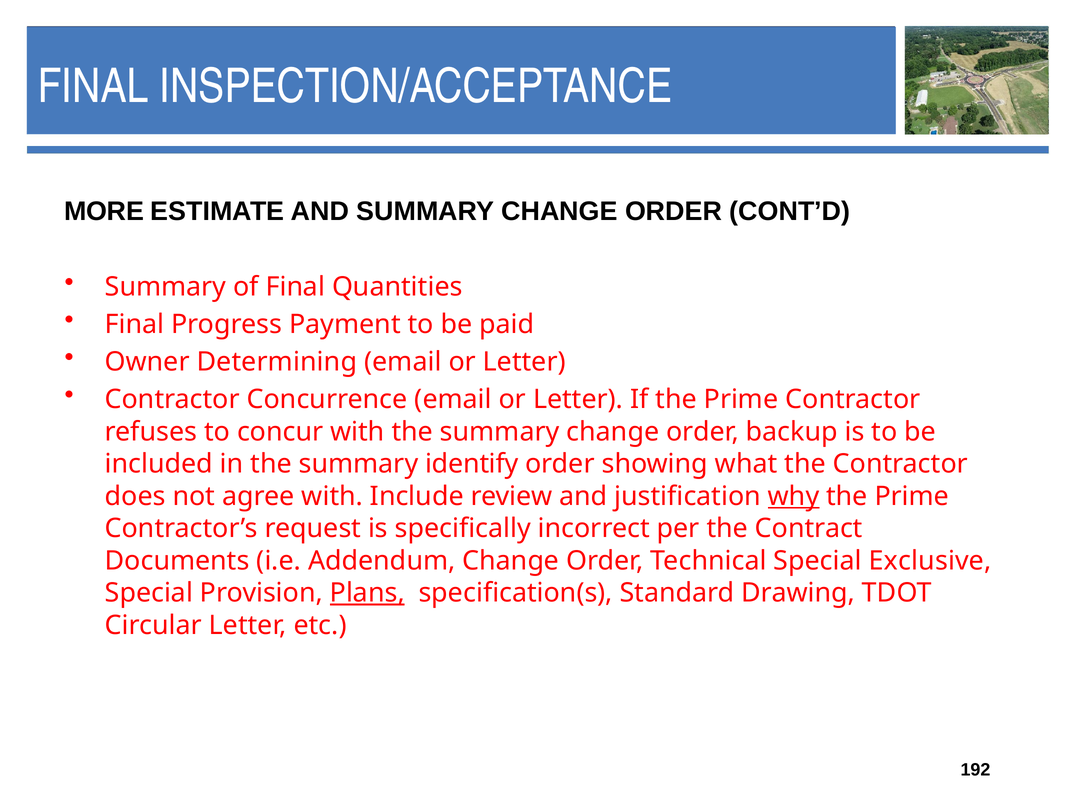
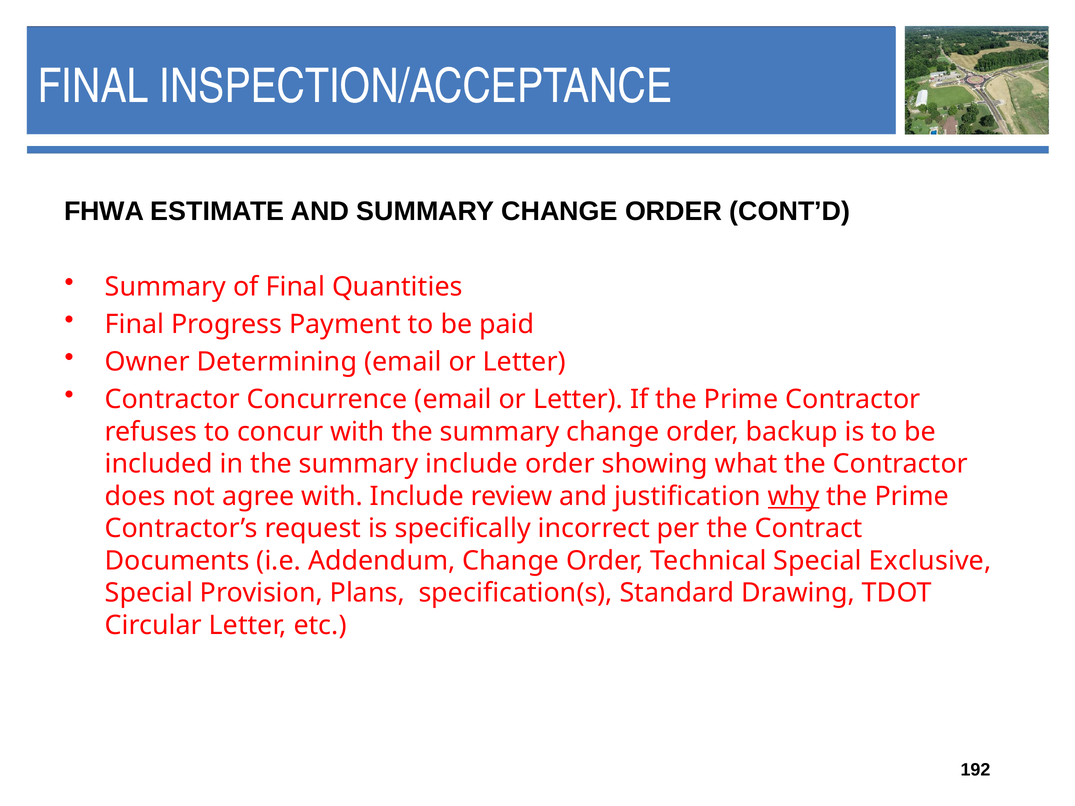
MORE: MORE -> FHWA (104, 212)
summary identify: identify -> include (472, 464)
Plans underline: present -> none (367, 593)
